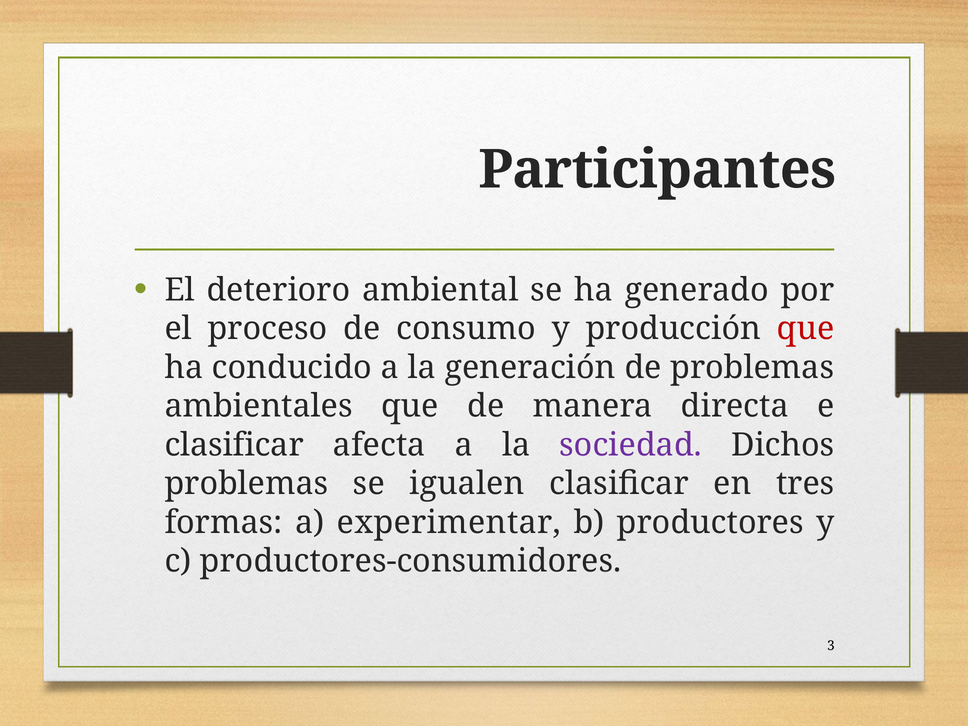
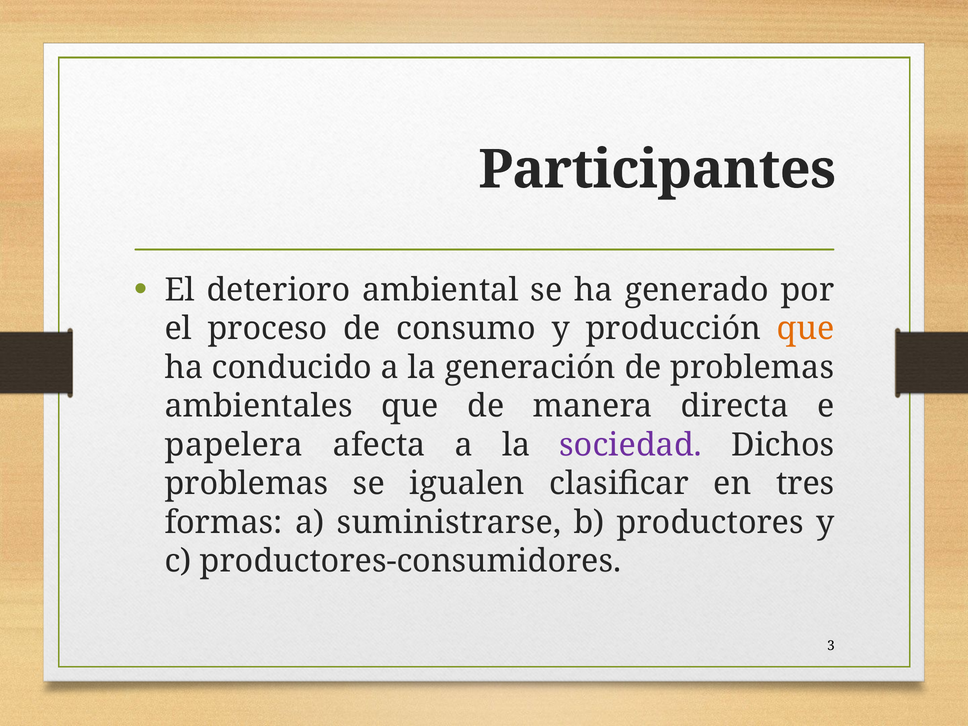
que colour: red -> orange (806, 329)
clasificar: clasificar -> papelera (234, 445)
experimentar: experimentar -> suministrarse (449, 522)
